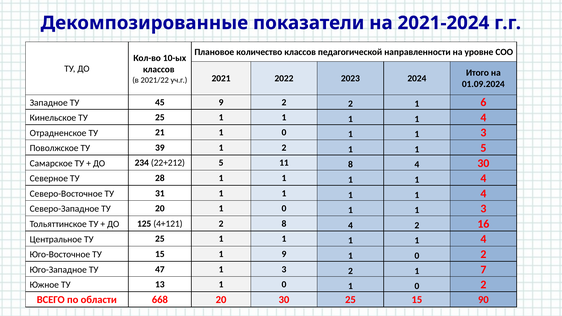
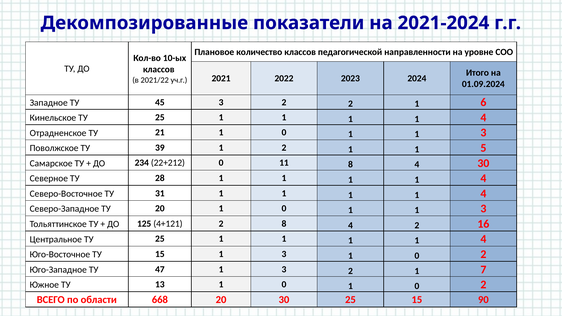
45 9: 9 -> 3 (221, 102)
22+212 5: 5 -> 0 (221, 163)
15 1 9: 9 -> 3 (284, 254)
